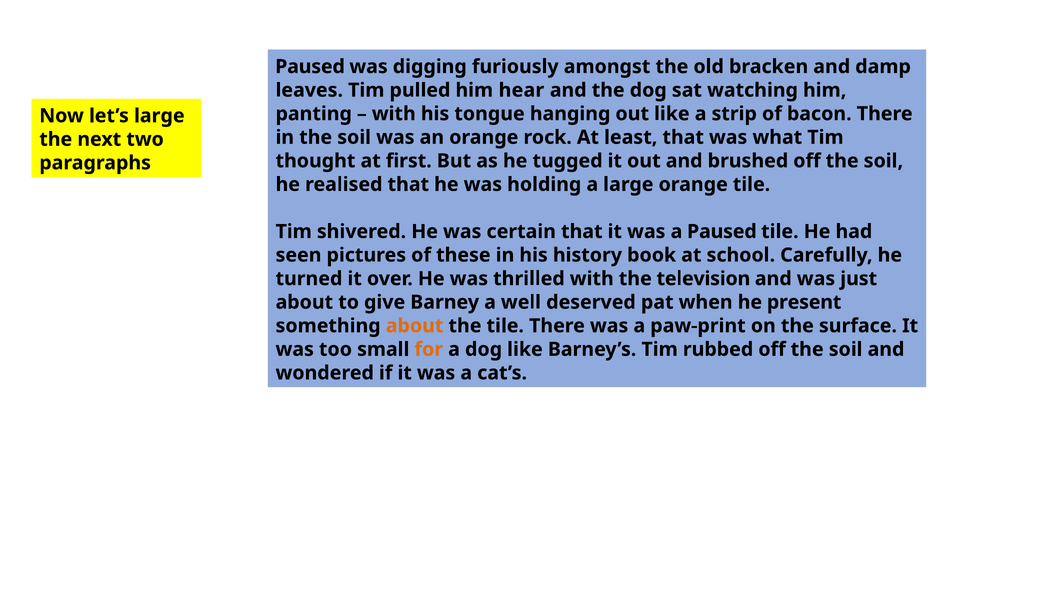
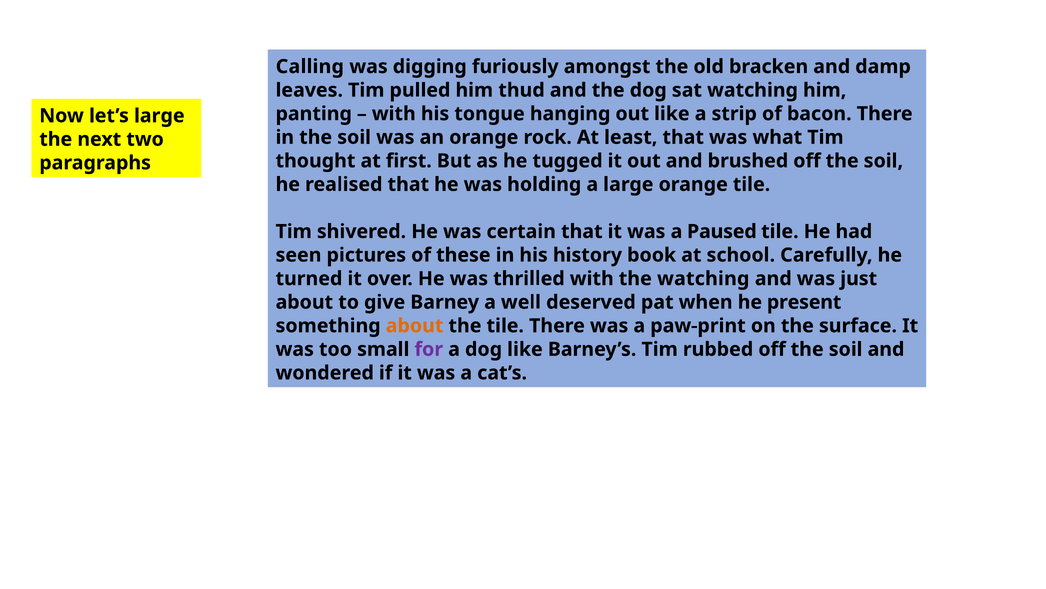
Paused: Paused -> Calling (310, 67)
hear: hear -> thud (522, 90)
the television: television -> watching (703, 278)
for colour: orange -> purple (429, 349)
